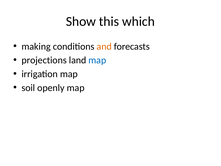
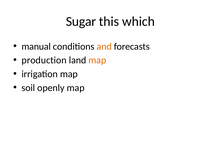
Show: Show -> Sugar (81, 21)
making: making -> manual (36, 46)
projections: projections -> production (44, 60)
map colour: blue -> orange (97, 60)
